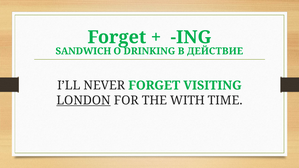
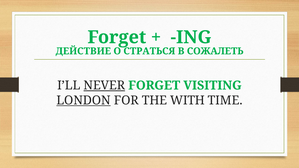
SANDWICH: SANDWICH -> ДЕЙСТВИЕ (83, 51)
DRINKING: DRINKING -> СТРАТЬСЯ (149, 51)
ДЕЙСТВИЕ: ДЕЙСТВИЕ -> СОЖАЛЕТЬ (215, 51)
NEVER underline: none -> present (104, 86)
